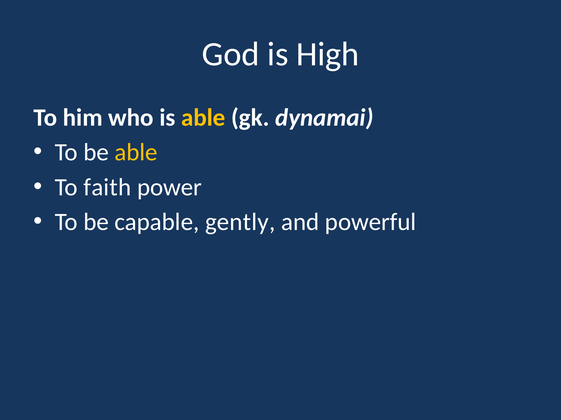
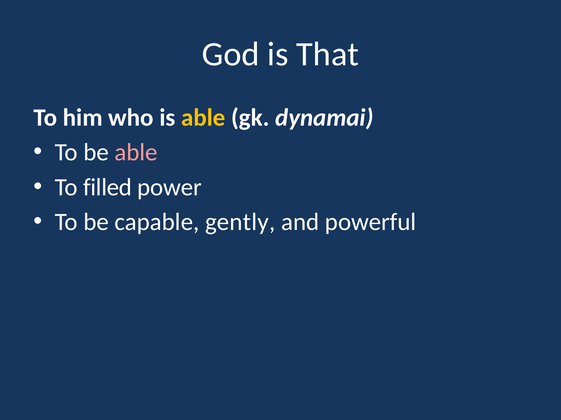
High: High -> That (328, 54)
able colour: yellow -> pink (136, 153)
faith: faith -> filled (108, 188)
